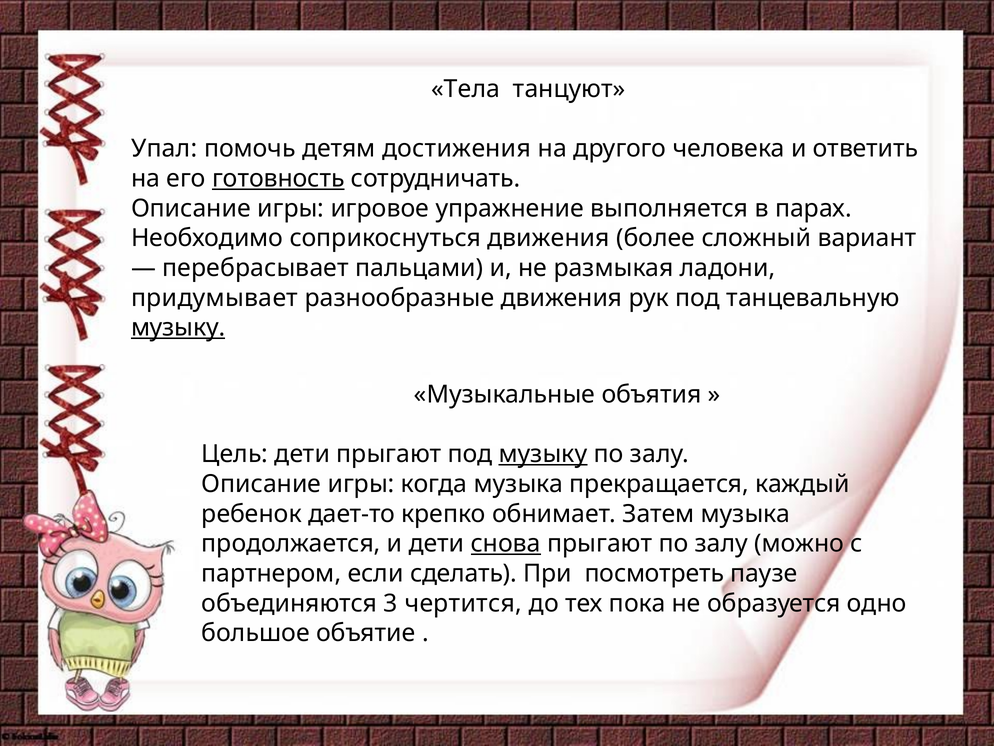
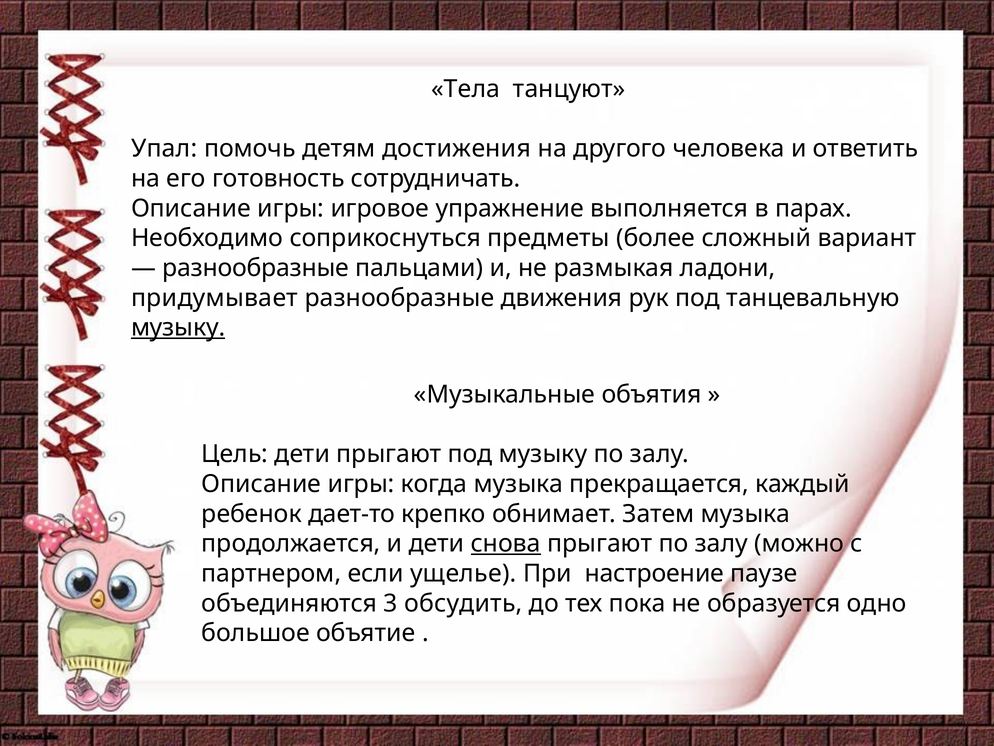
готовность underline: present -> none (278, 178)
соприкоснуться движения: движения -> предметы (549, 238)
перебрасывает: перебрасывает -> разнообразные (256, 268)
музыку underline: present -> none (543, 454)
сделать: сделать -> ущелье (463, 573)
посмотреть: посмотреть -> настроение (654, 573)
чертится: чертится -> обсудить (463, 603)
